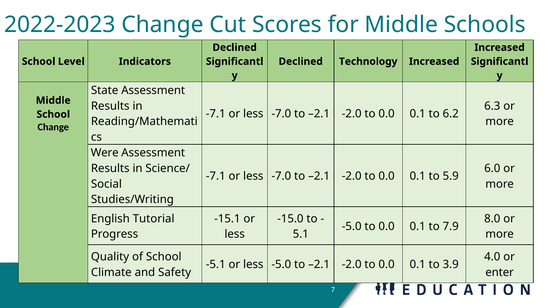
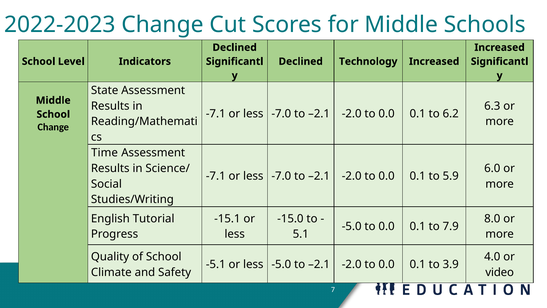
Were: Were -> Time (105, 153)
enter: enter -> video (500, 272)
